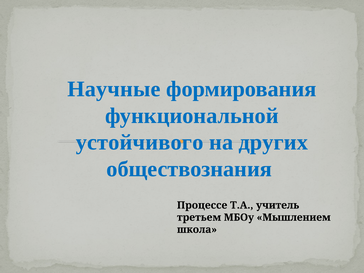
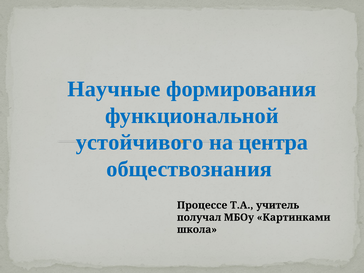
других: других -> центра (273, 142)
третьем: третьем -> получал (199, 217)
Мышлением: Мышлением -> Картинками (294, 217)
